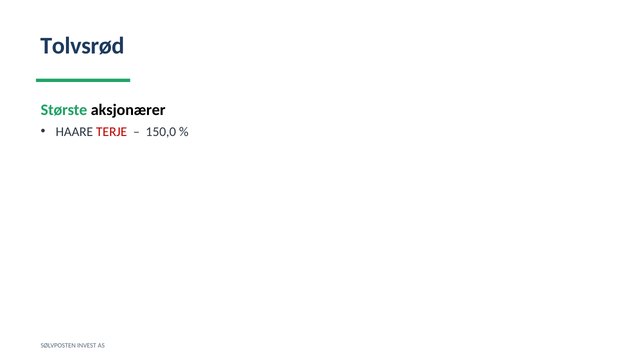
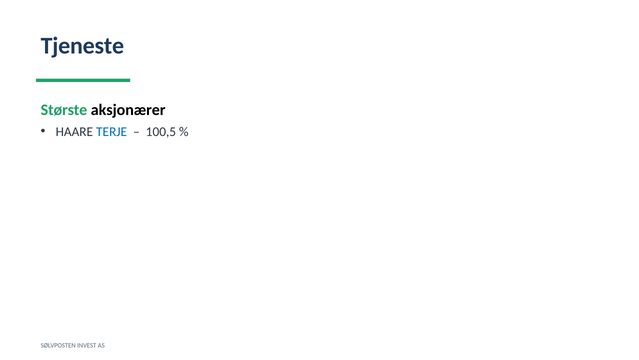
Tolvsrød: Tolvsrød -> Tjeneste (82, 46)
TERJE colour: red -> blue (112, 131)
150,0: 150,0 -> 100,5 (161, 131)
